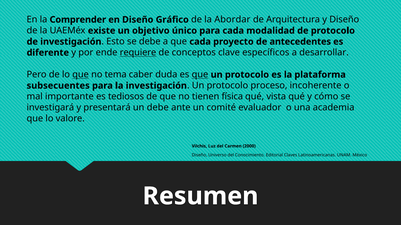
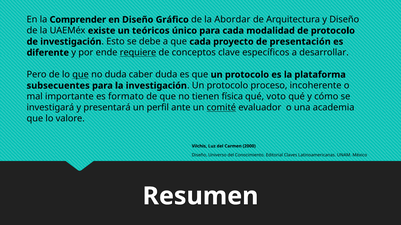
objetivo: objetivo -> teóricos (151, 31)
antecedentes: antecedentes -> presentación (300, 42)
no tema: tema -> duda (116, 75)
que underline: present -> none (200, 75)
tediosos: tediosos -> formato (126, 97)
vista: vista -> voto (276, 97)
un debe: debe -> perfil (158, 108)
comité underline: none -> present (221, 108)
